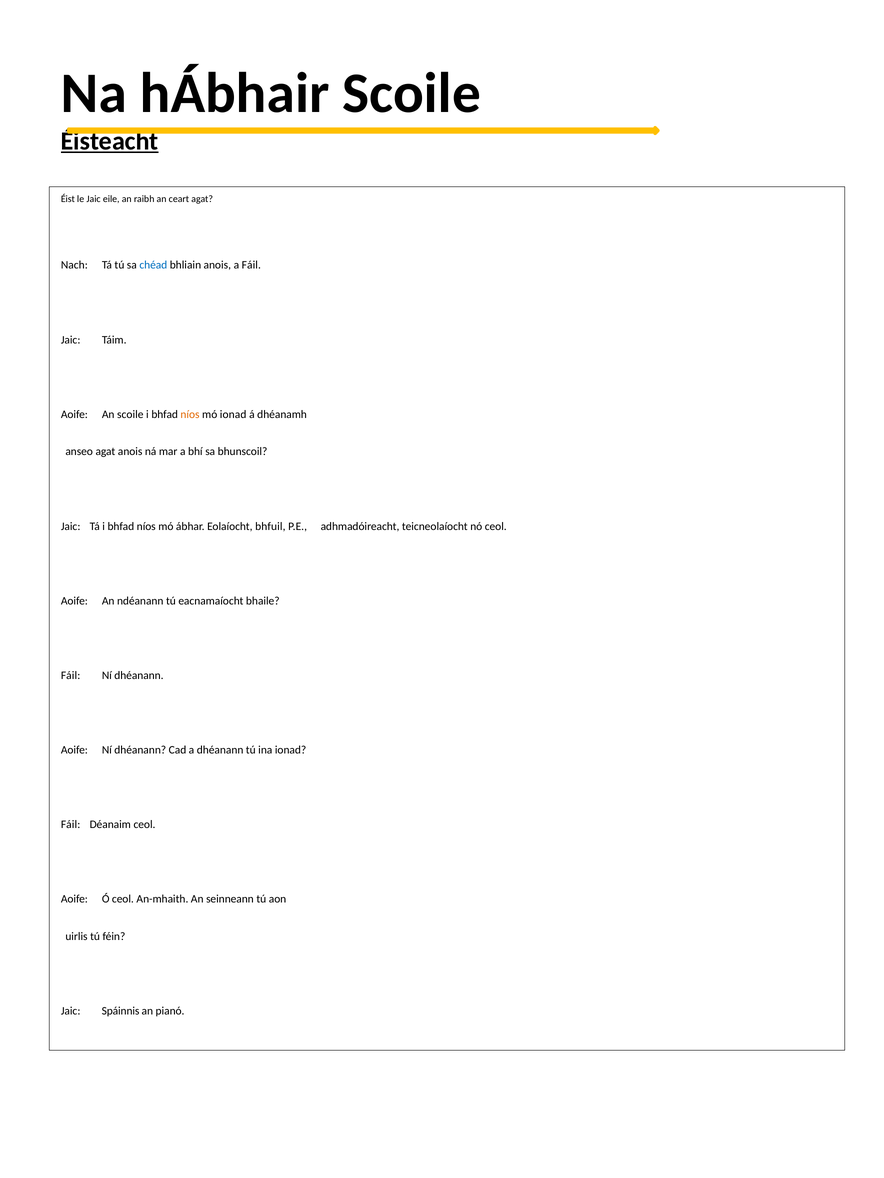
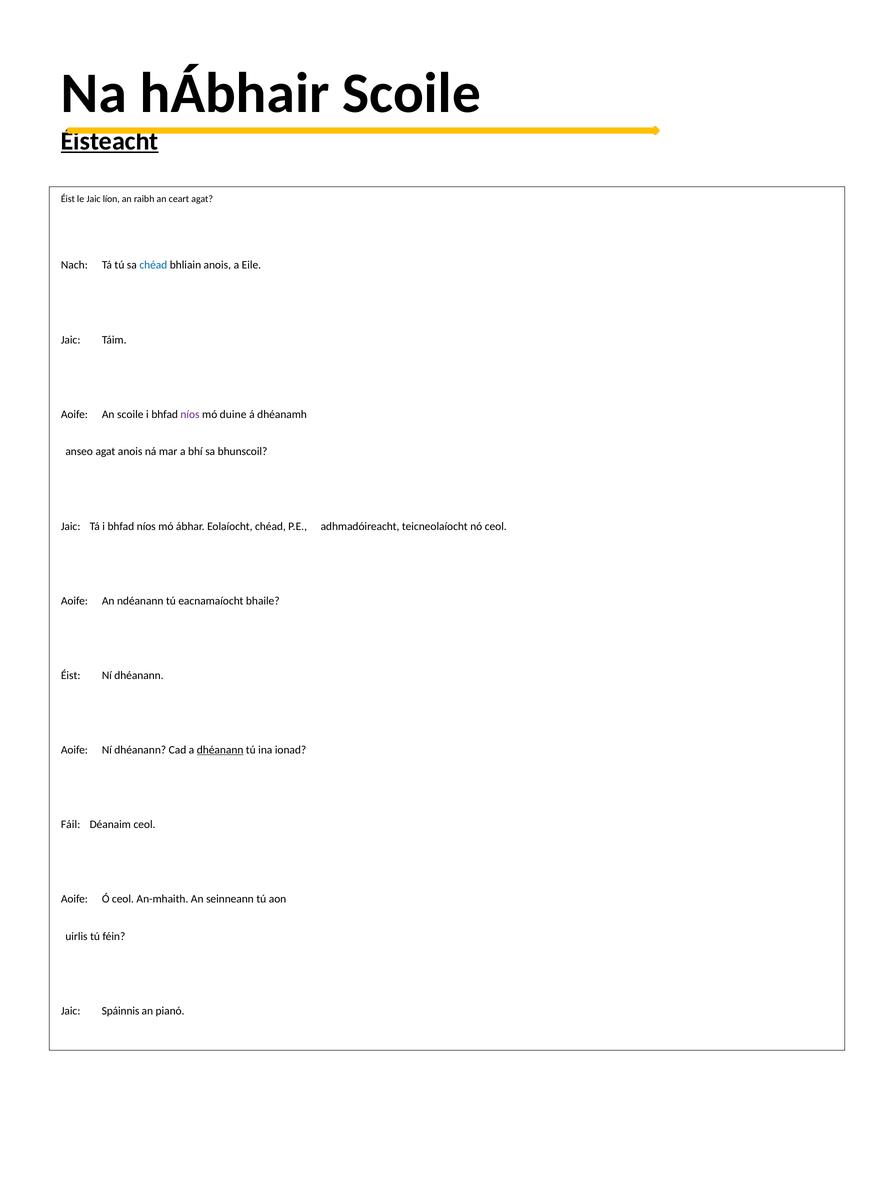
eile: eile -> líon (111, 199)
a Fáil: Fáil -> Eile (251, 265)
níos colour: orange -> purple (190, 415)
mó ionad: ionad -> duine (233, 415)
Eolaíocht bhfuil: bhfuil -> chéad (270, 527)
Fáil: Fáil -> Éist (71, 676)
dhéanann underline: none -> present (220, 750)
